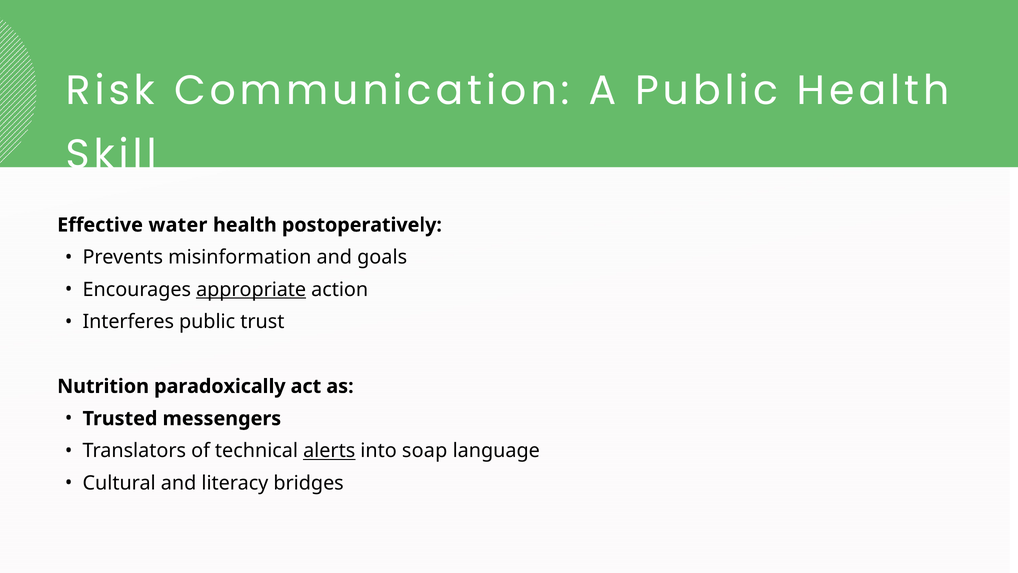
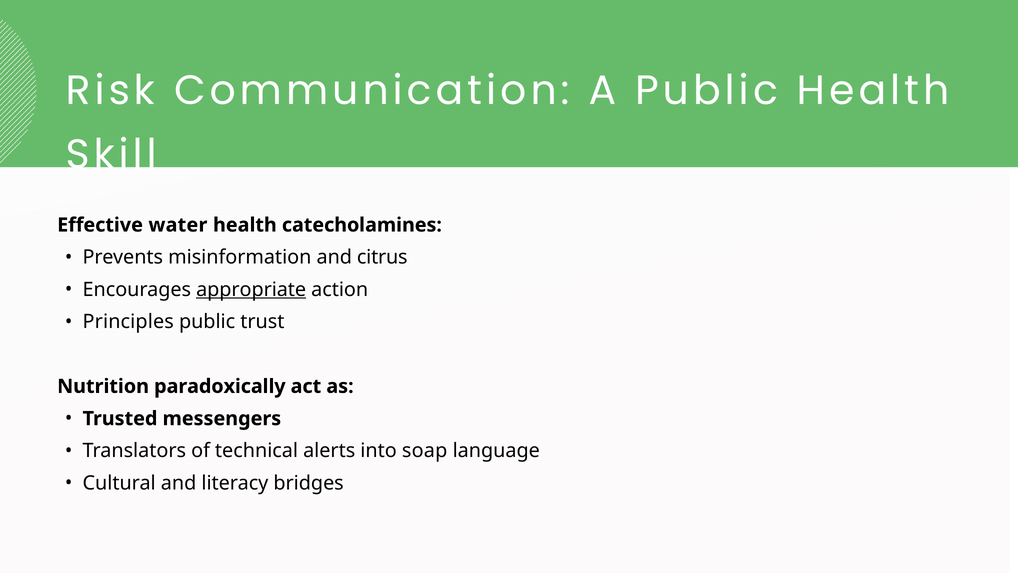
postoperatively: postoperatively -> catecholamines (362, 225)
goals: goals -> citrus (382, 257)
Interferes: Interferes -> Principles (128, 322)
alerts underline: present -> none (329, 451)
